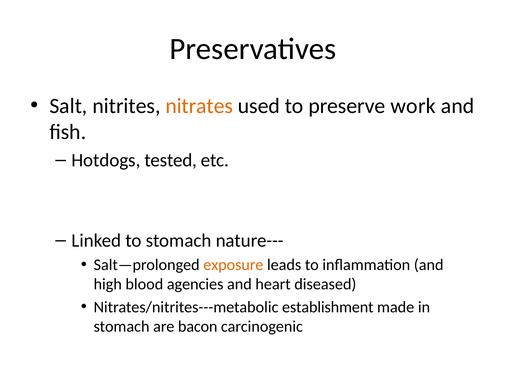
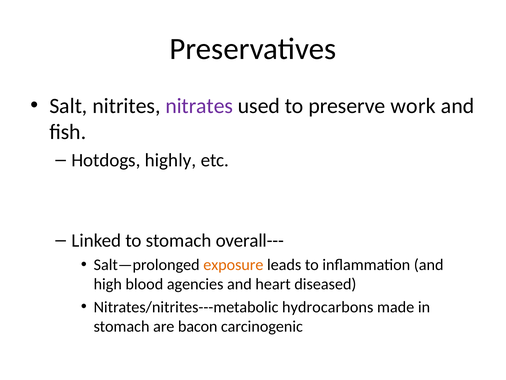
nitrates colour: orange -> purple (199, 106)
tested: tested -> highly (171, 160)
nature---: nature--- -> overall--- (250, 240)
establishment: establishment -> hydrocarbons (328, 307)
